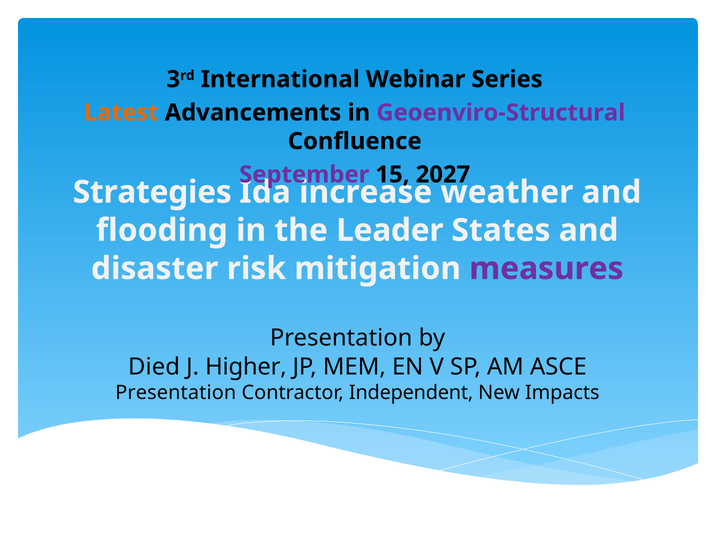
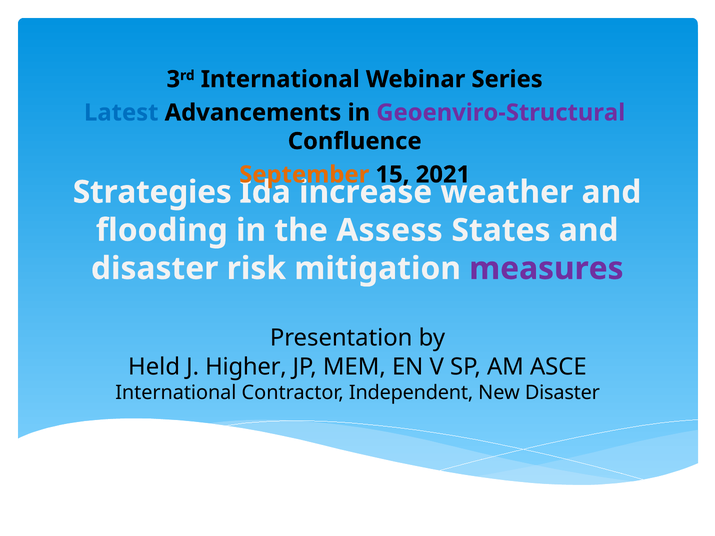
Latest colour: orange -> blue (121, 113)
September colour: purple -> orange (304, 175)
2027: 2027 -> 2021 (443, 175)
Leader: Leader -> Assess (389, 230)
Died: Died -> Held (154, 367)
Presentation: Presentation -> International (176, 393)
New Impacts: Impacts -> Disaster (562, 393)
